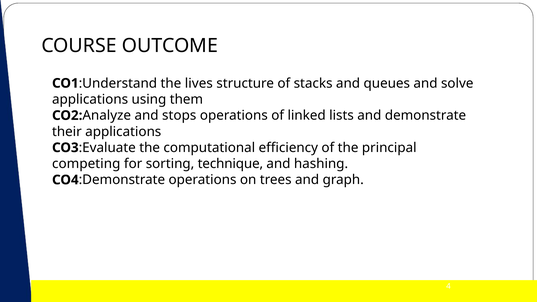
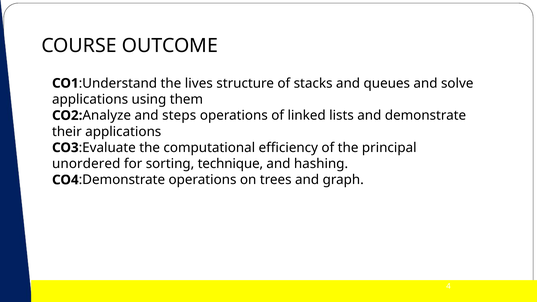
stops: stops -> steps (179, 115)
competing: competing -> unordered (86, 164)
